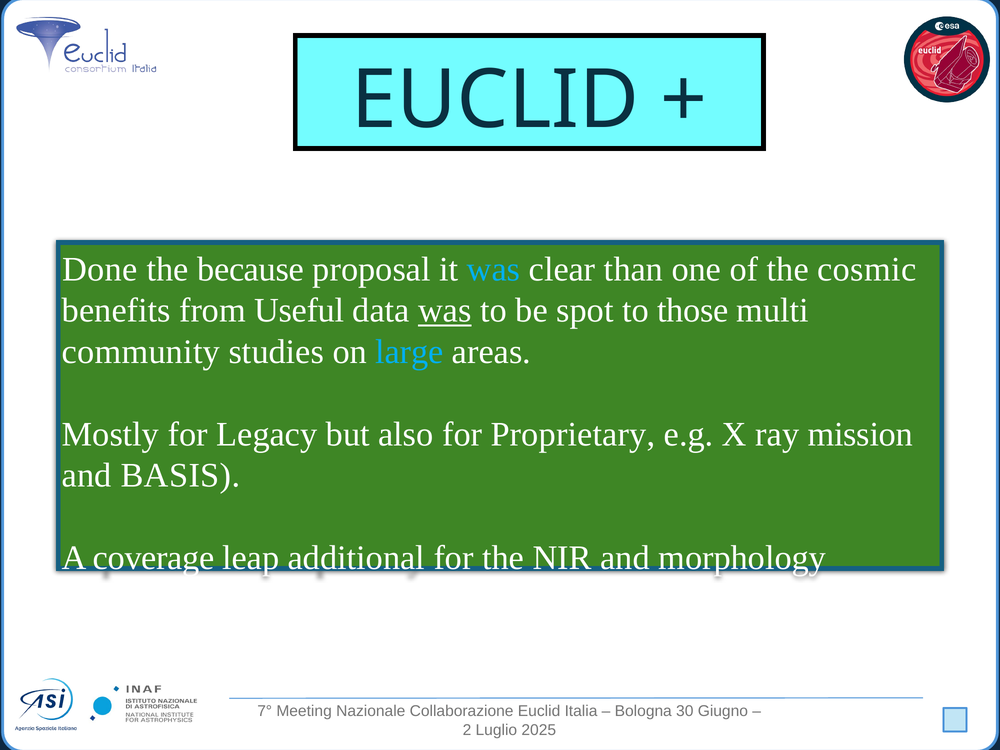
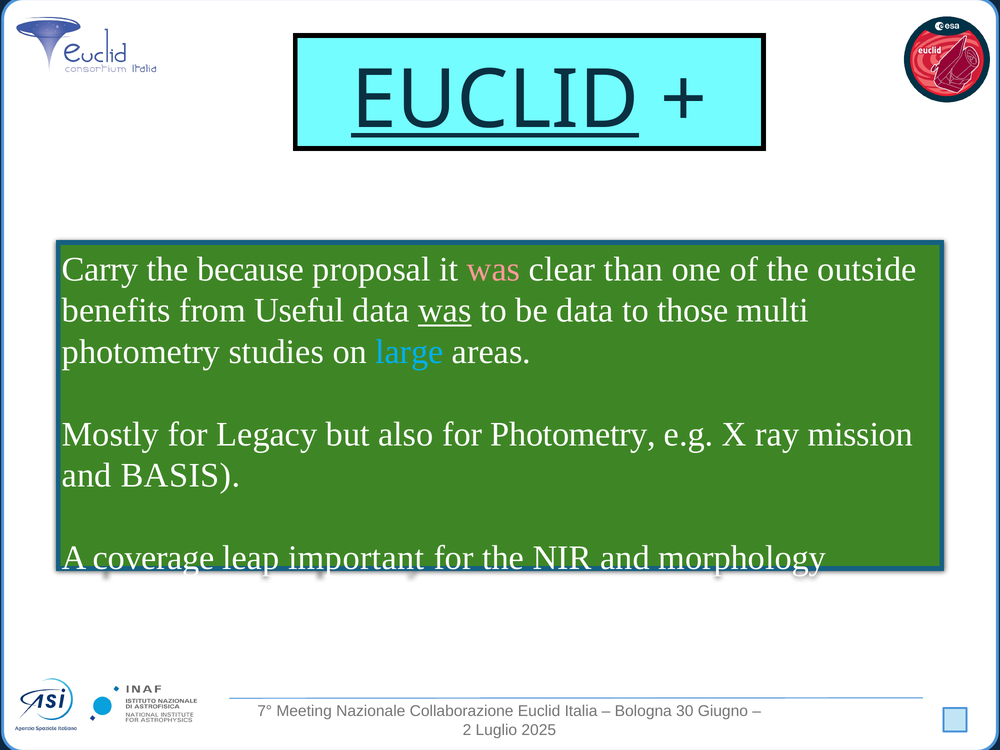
EUCLID underline: none -> present (495, 100)
Done: Done -> Carry (100, 269)
was colour: light blue -> pink (494, 269)
cosmic: cosmic -> outside (867, 269)
be spot: spot -> data (585, 311)
community: community -> photometry (141, 352)
for Proprietary: Proprietary -> Photometry (573, 434)
additional: additional -> important (356, 558)
